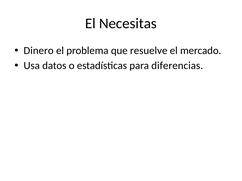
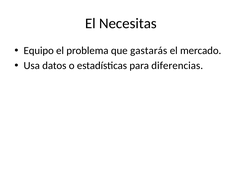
Dinero: Dinero -> Equipo (39, 51)
resuelve: resuelve -> gastarás (149, 51)
